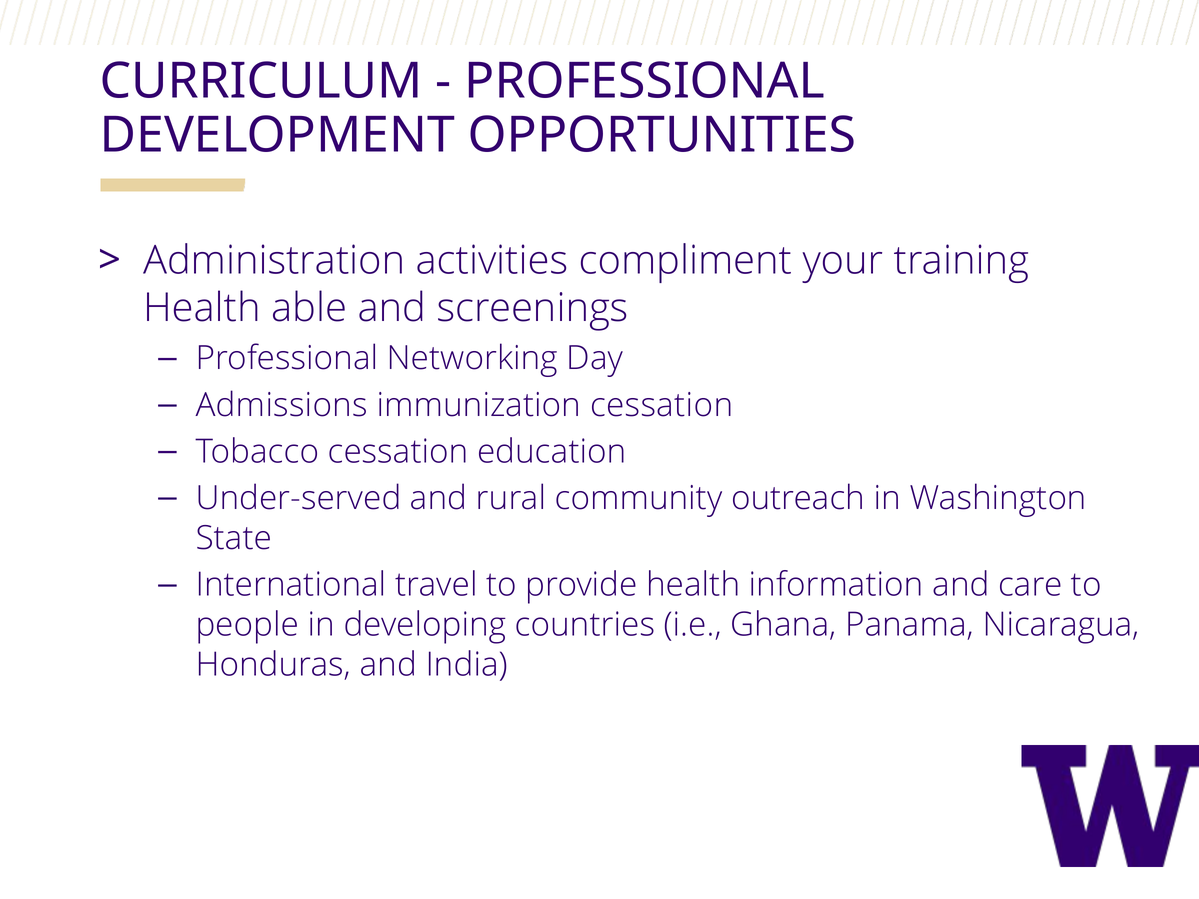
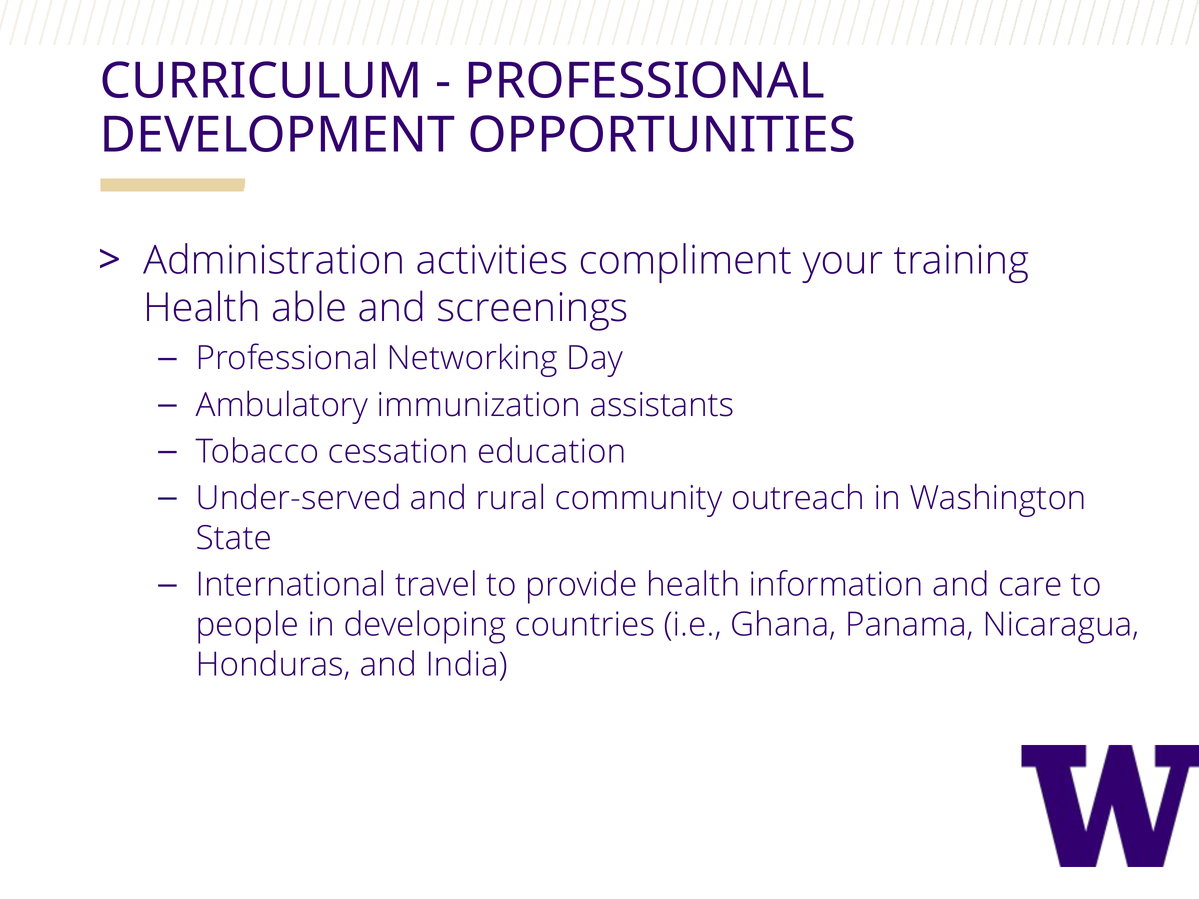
Admissions: Admissions -> Ambulatory (282, 405)
immunization cessation: cessation -> assistants (662, 405)
